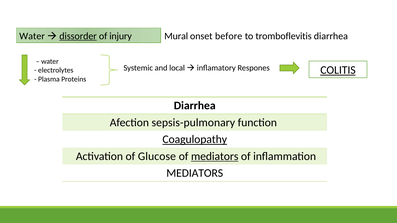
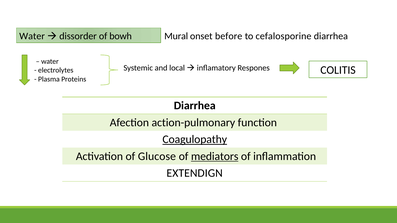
dissorder underline: present -> none (78, 36)
injury: injury -> bowh (121, 36)
tromboflevitis: tromboflevitis -> cefalosporine (284, 36)
COLITIS underline: present -> none (338, 70)
sepsis-pulmonary: sepsis-pulmonary -> action-pulmonary (193, 123)
MEDIATORS: MEDIATORS -> EXTENDIGN (195, 173)
